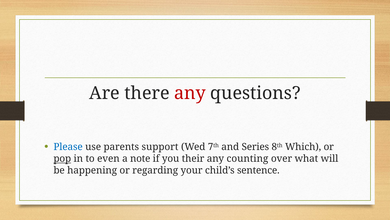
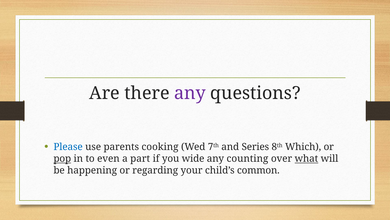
any colour: red -> purple (190, 93)
support: support -> cooking (160, 147)
note: note -> part (140, 158)
their: their -> wide (193, 158)
what underline: none -> present (306, 158)
sentence: sentence -> common (258, 170)
